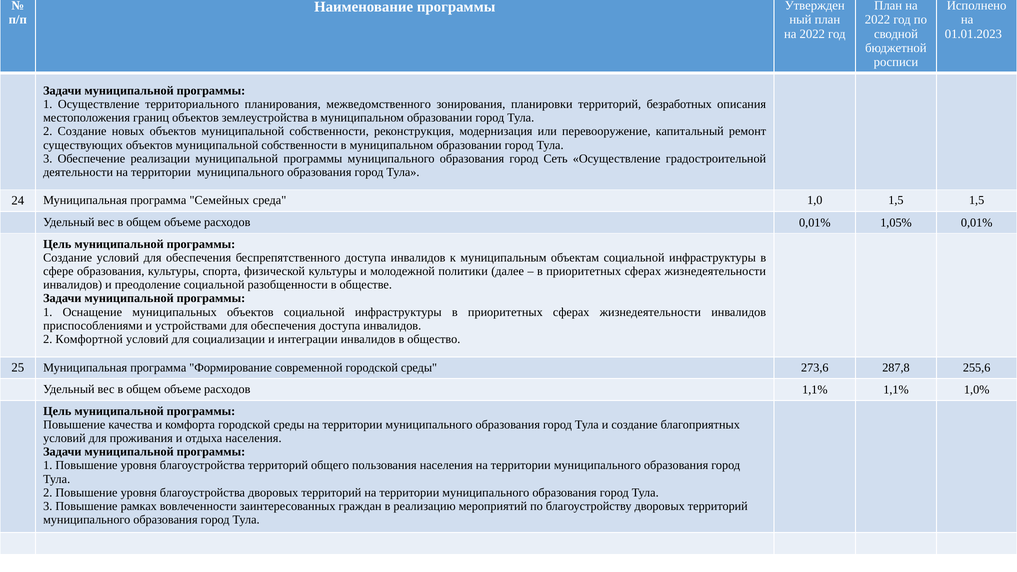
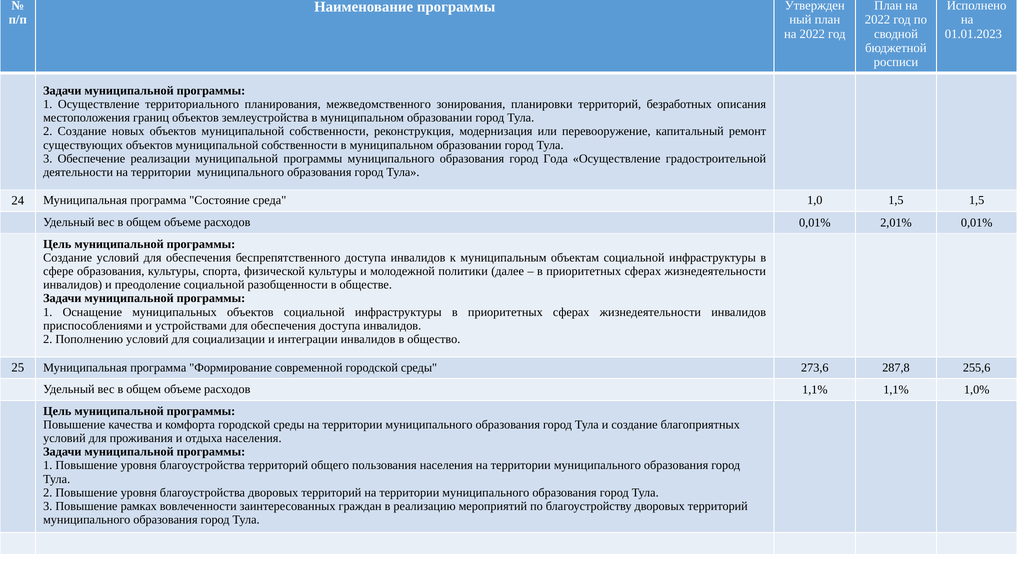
Сеть: Сеть -> Года (556, 159)
Семейных: Семейных -> Состояние (220, 200)
1,05%: 1,05% -> 2,01% (896, 223)
Комфортной: Комфортной -> Пополнению (89, 339)
